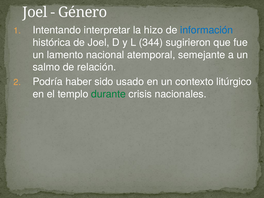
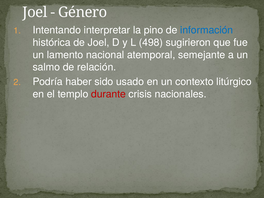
hizo: hizo -> pino (154, 30)
344: 344 -> 498 (151, 43)
durante colour: green -> red (108, 94)
